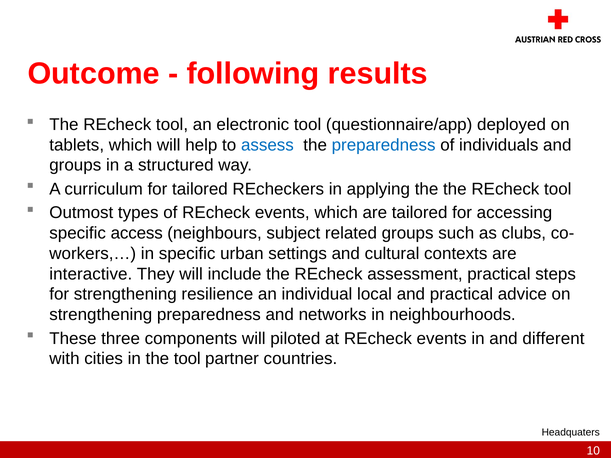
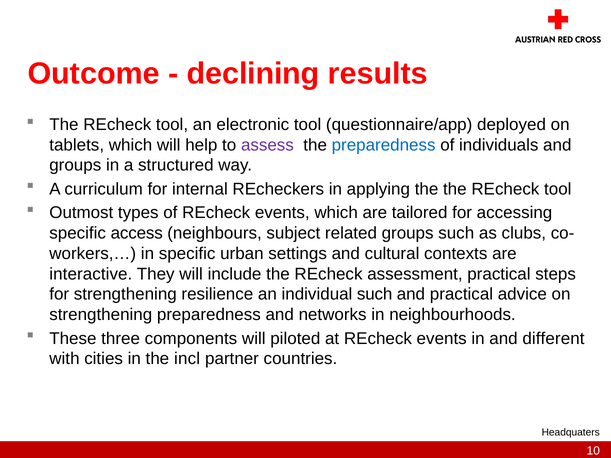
following: following -> declining (253, 74)
assess colour: blue -> purple (267, 145)
for tailored: tailored -> internal (200, 189)
individual local: local -> such (375, 295)
the tool: tool -> incl (187, 359)
